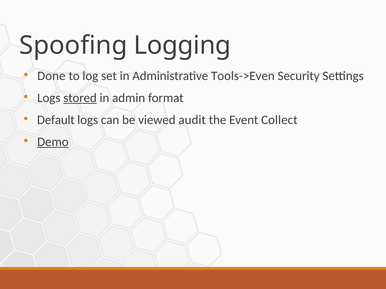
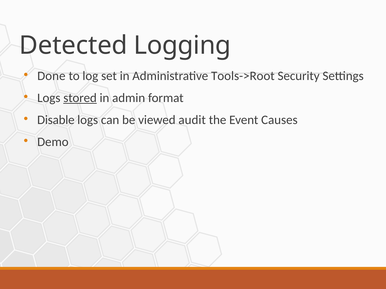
Spoofing: Spoofing -> Detected (73, 46)
Tools->Even: Tools->Even -> Tools->Root (243, 76)
Default: Default -> Disable (56, 120)
Collect: Collect -> Causes (279, 120)
Demo underline: present -> none (53, 142)
